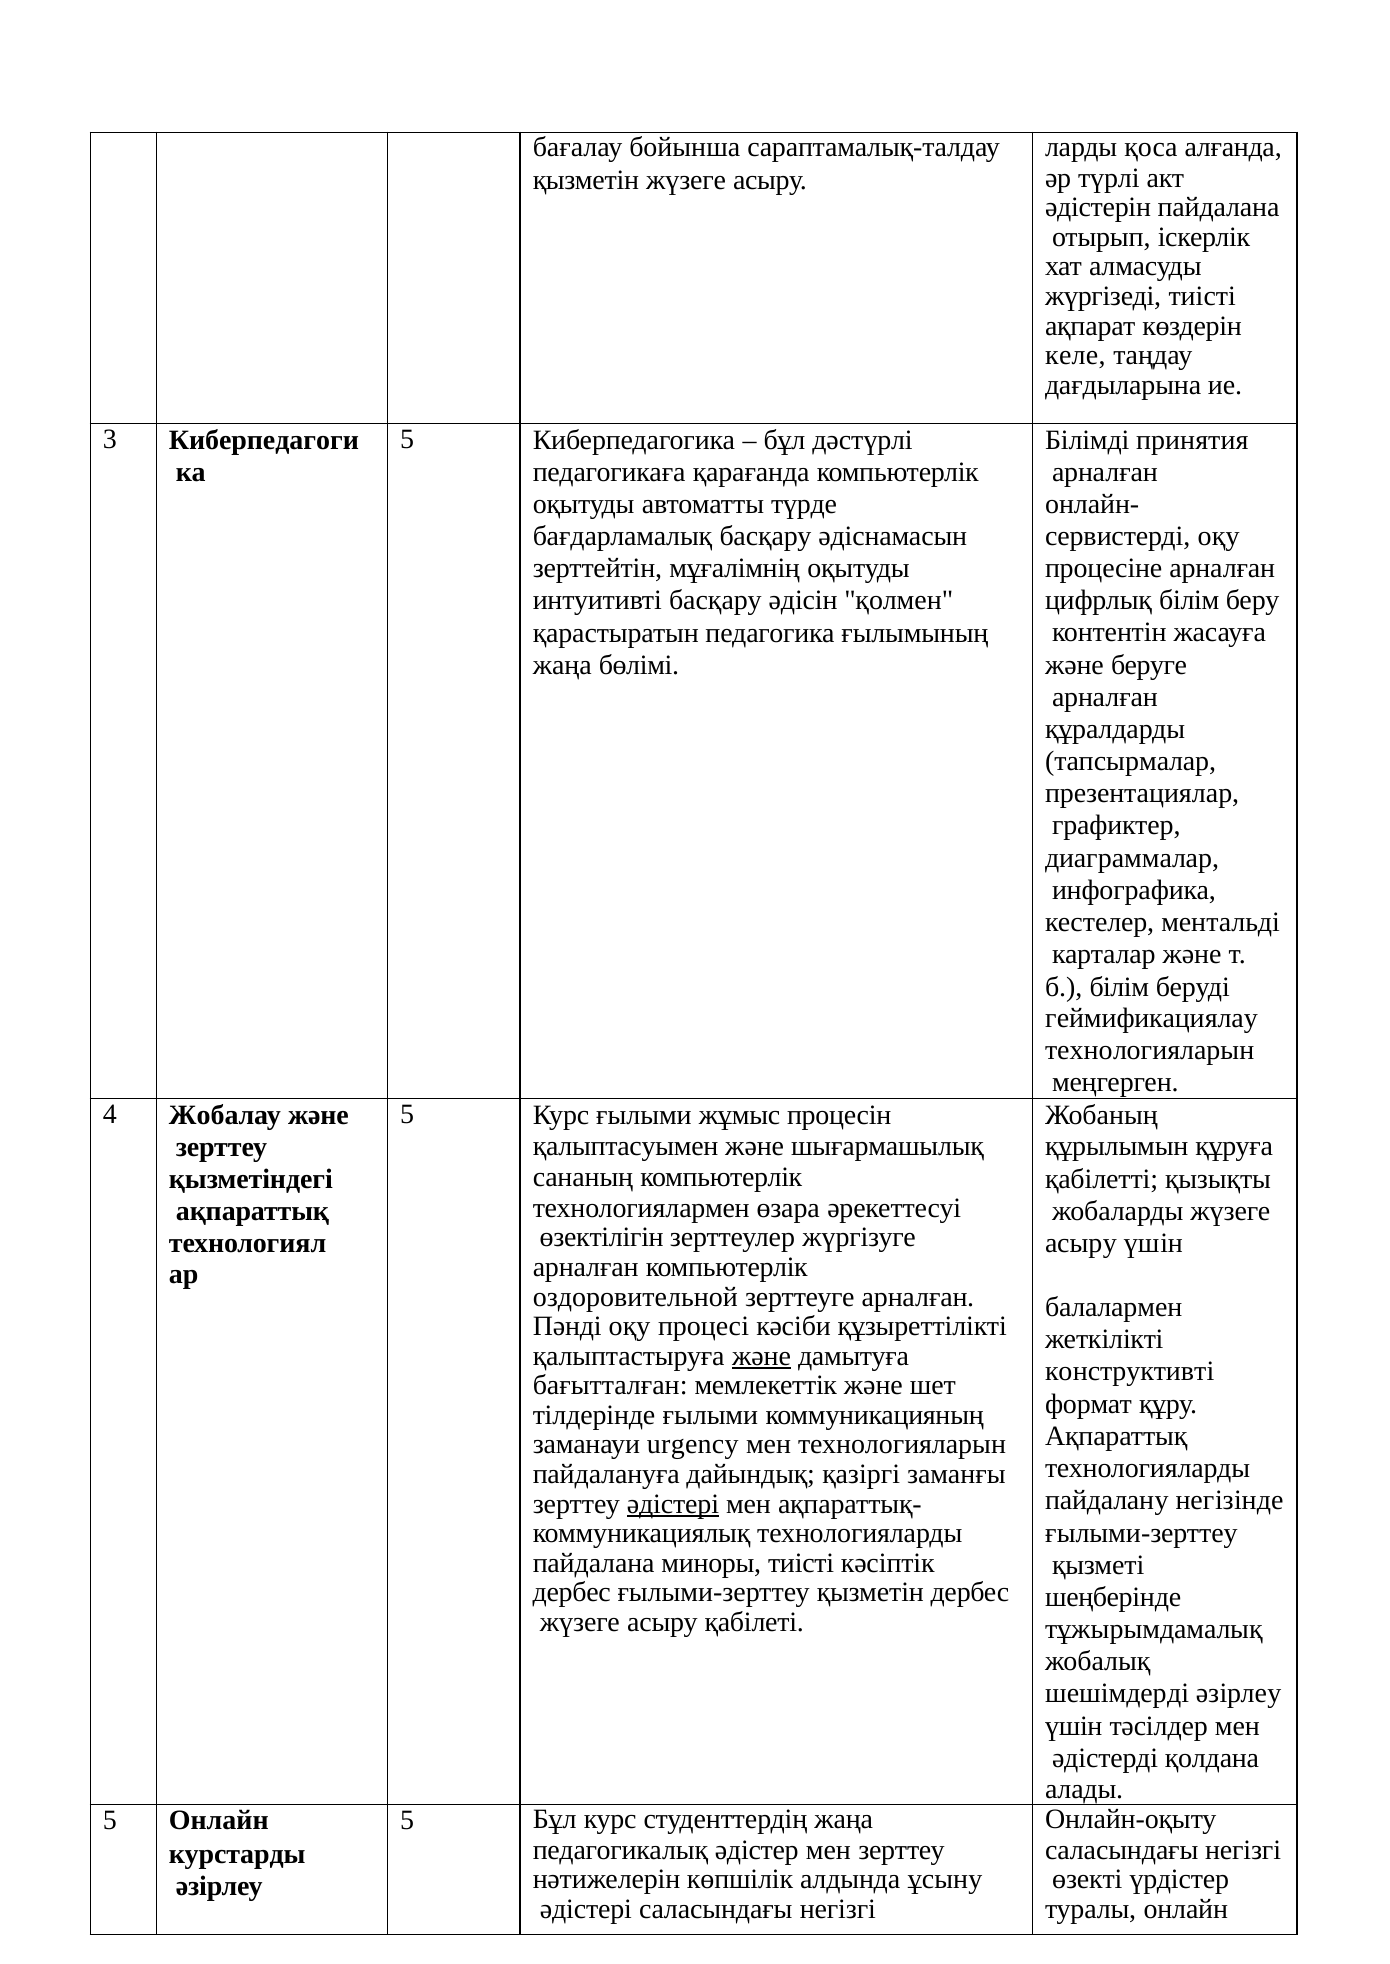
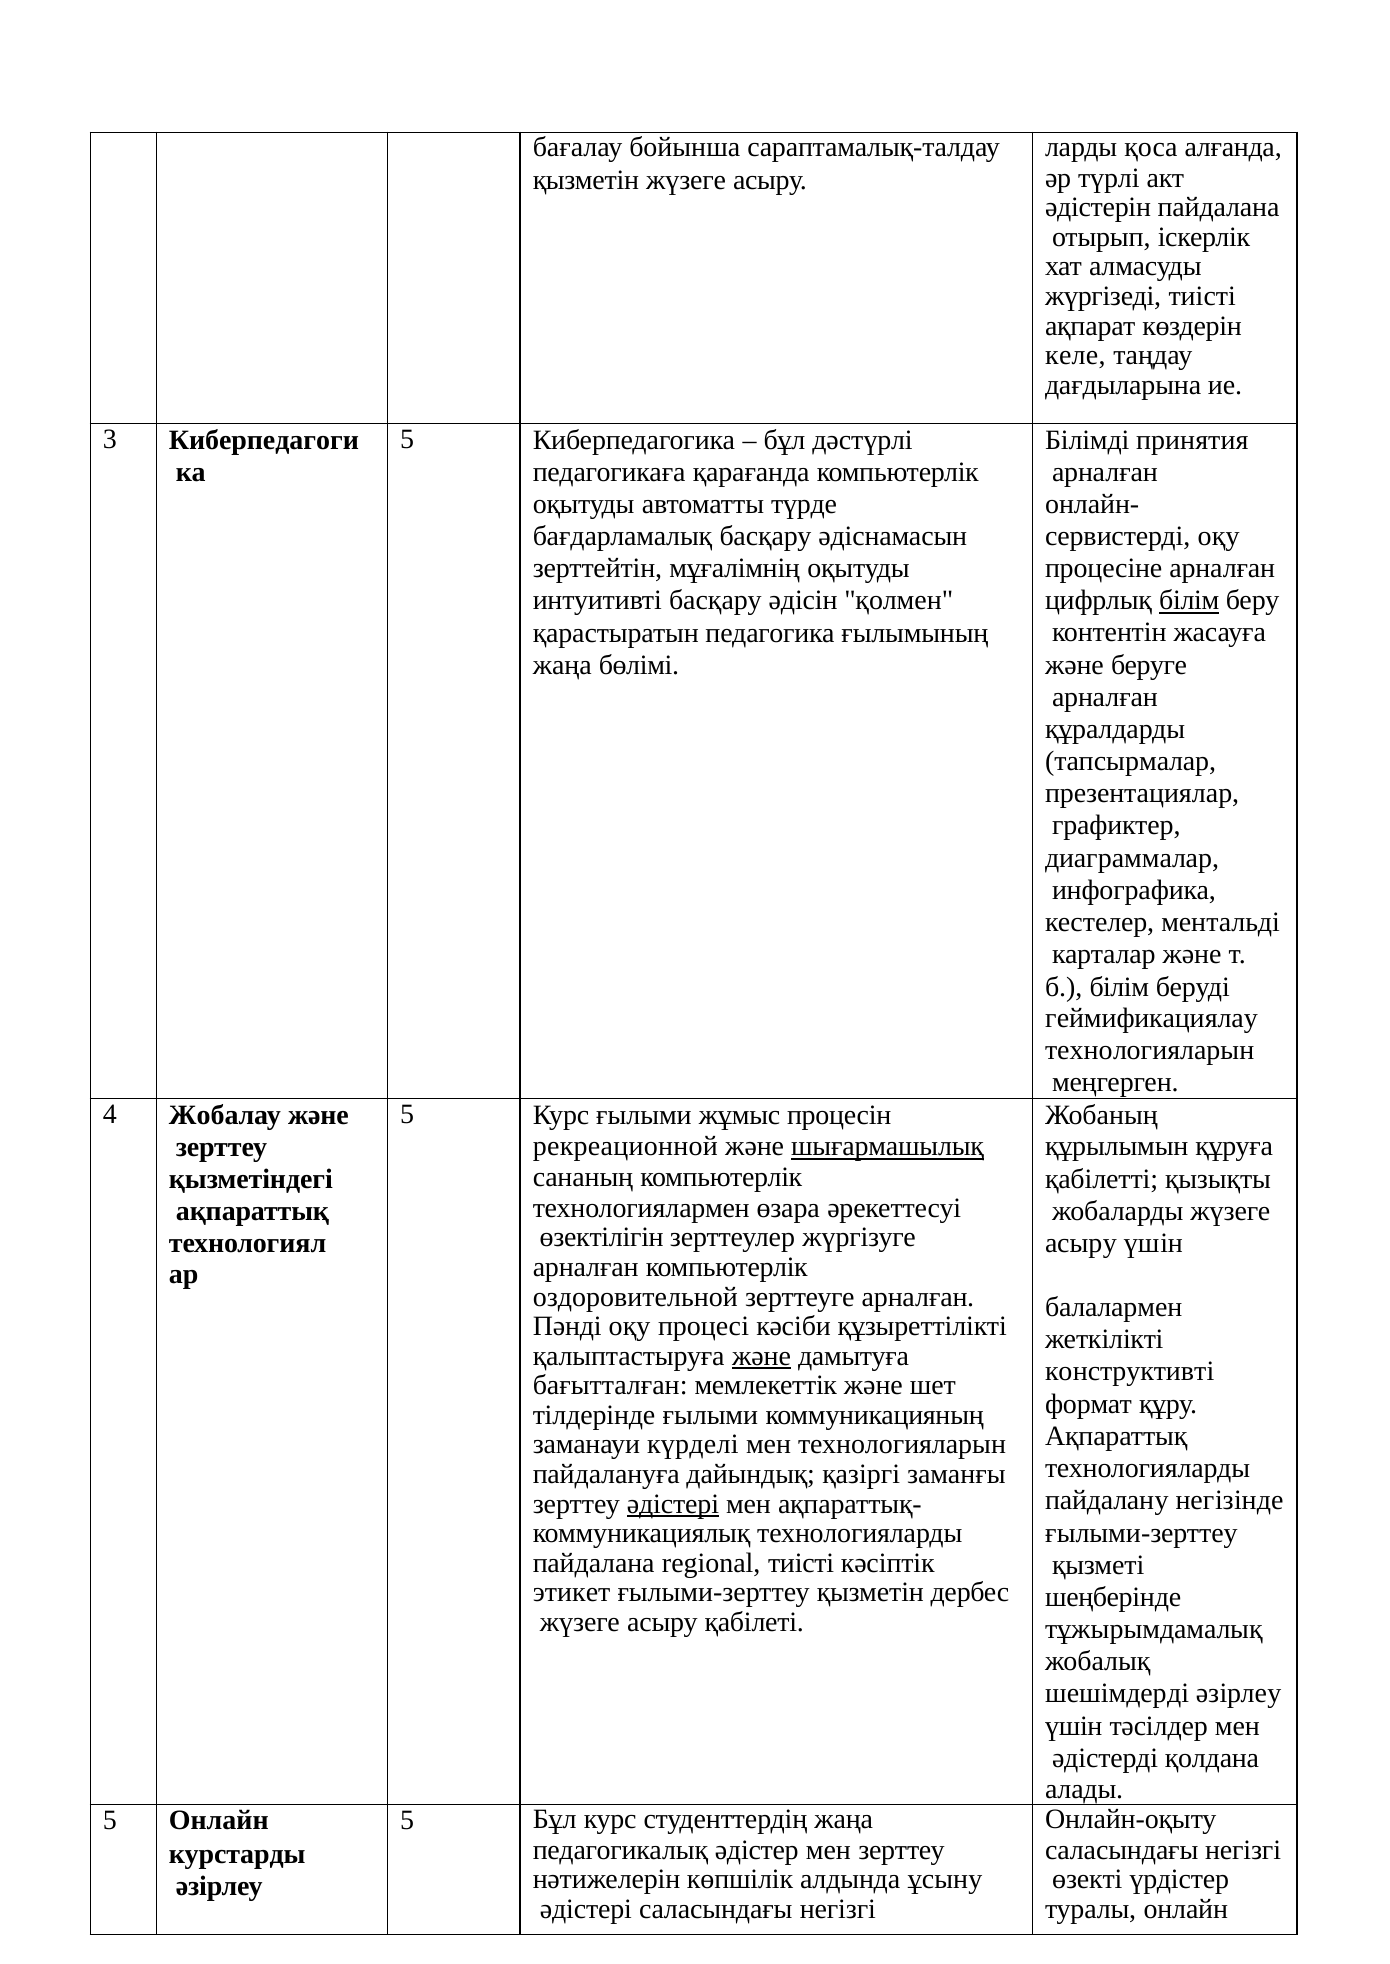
білім underline: none -> present (1189, 601)
қалыптасуымен: қалыптасуымен -> рекреационной (625, 1147)
шығармашылық underline: none -> present (888, 1147)
urgency: urgency -> күрделі (693, 1444)
миноры: миноры -> regional (711, 1563)
дербес: дербес -> этикет (572, 1592)
